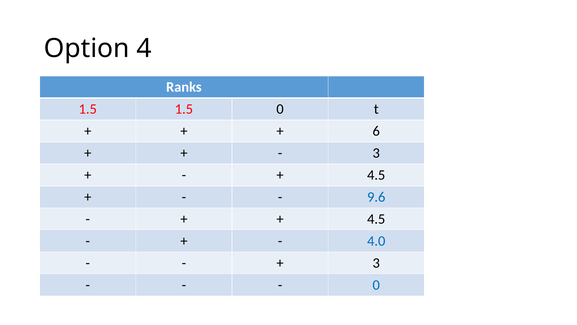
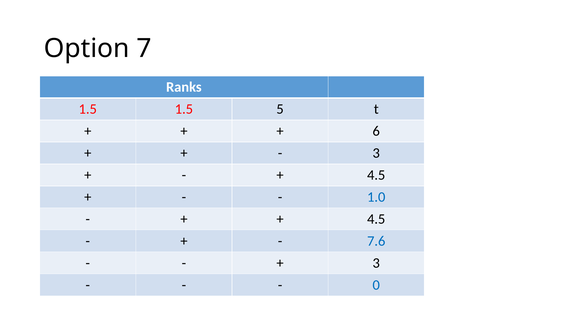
4: 4 -> 7 (144, 48)
1.5 0: 0 -> 5 (280, 109)
9.6: 9.6 -> 1.0 (376, 197)
4.0: 4.0 -> 7.6 (376, 241)
